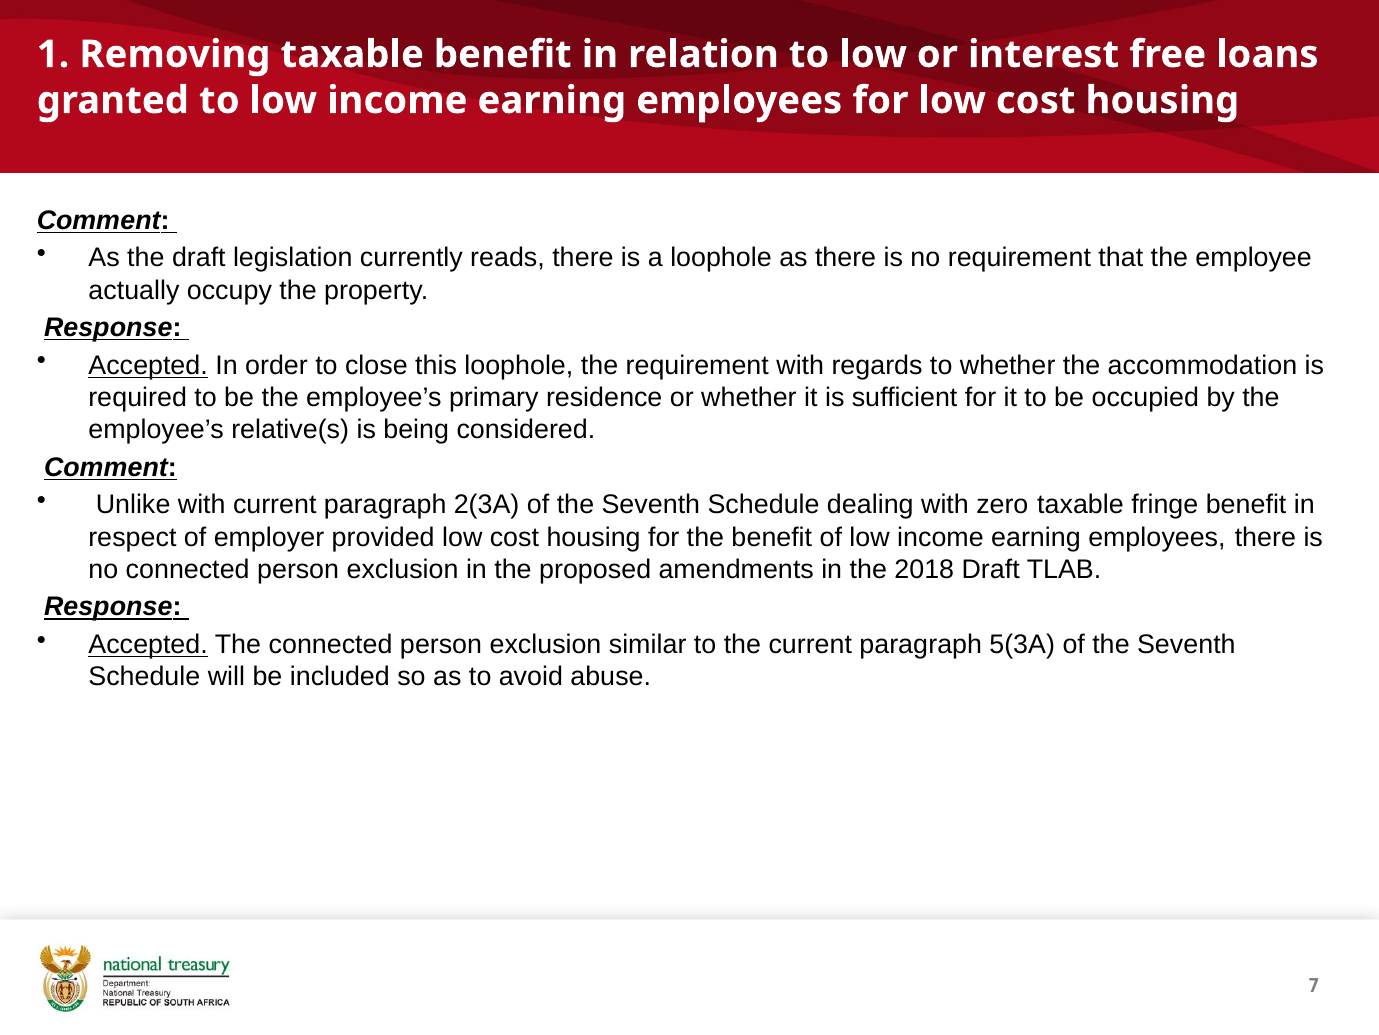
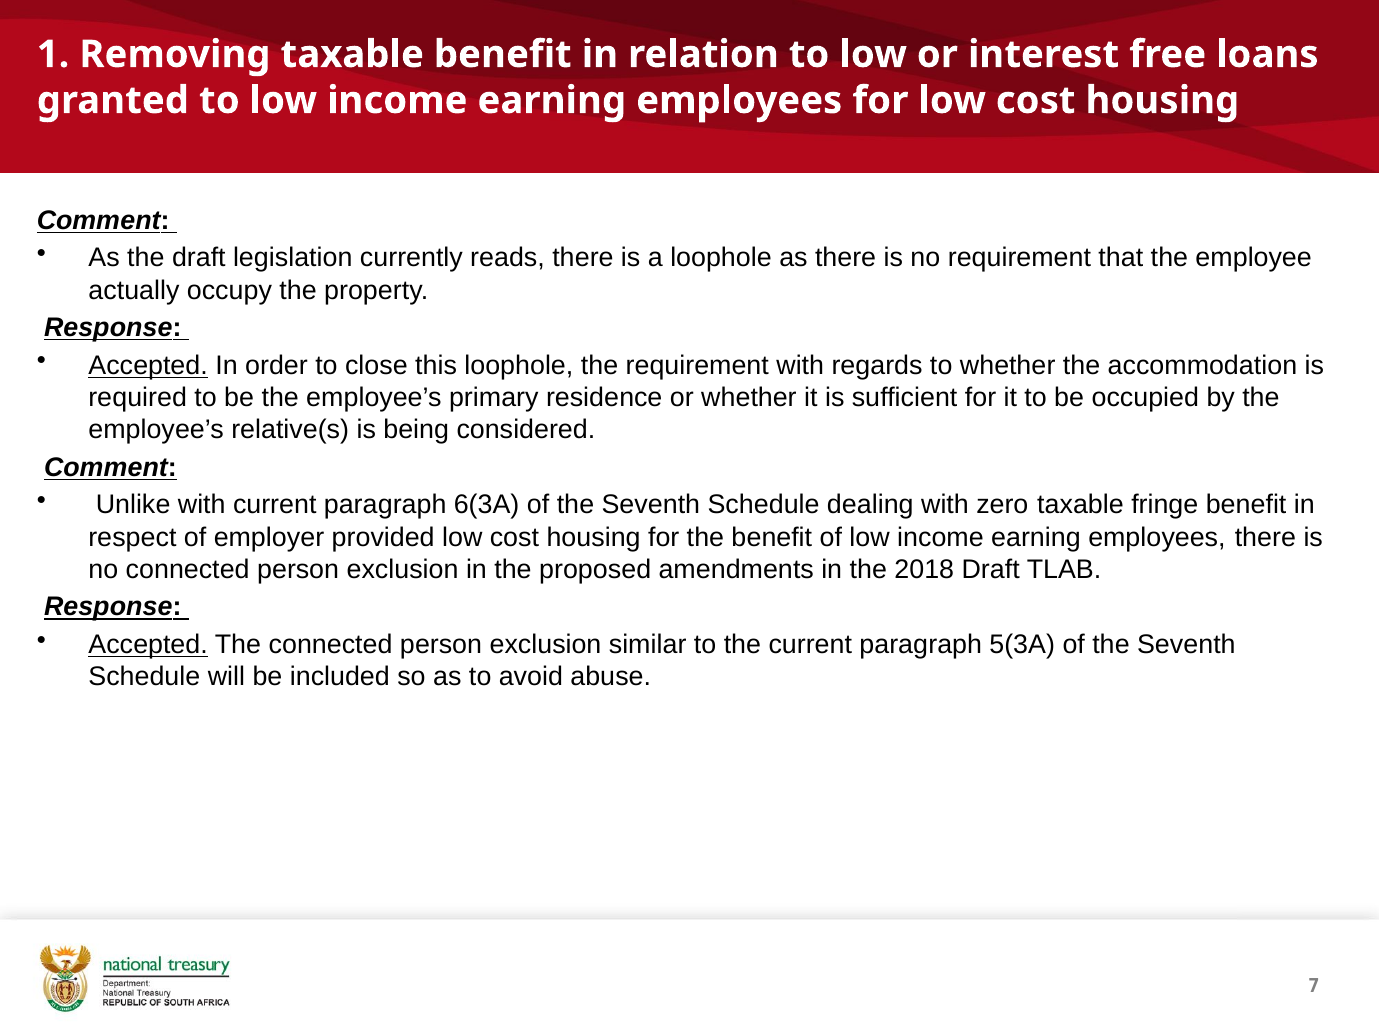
2(3A: 2(3A -> 6(3A (487, 505)
